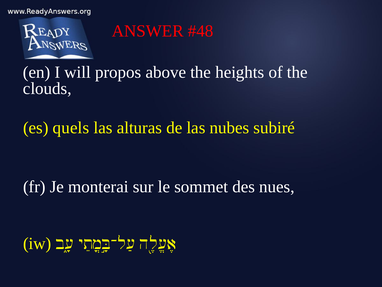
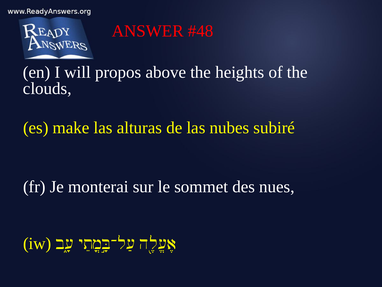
quels: quels -> make (71, 128)
